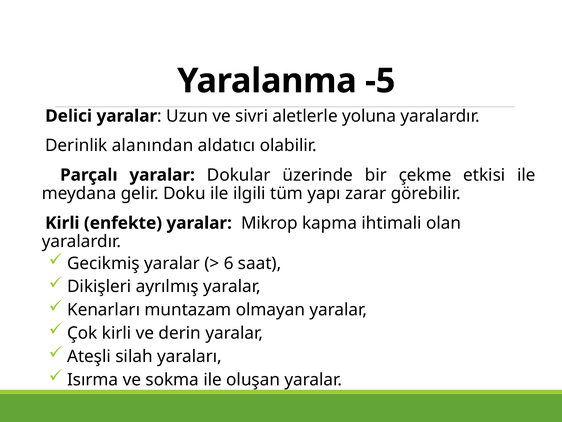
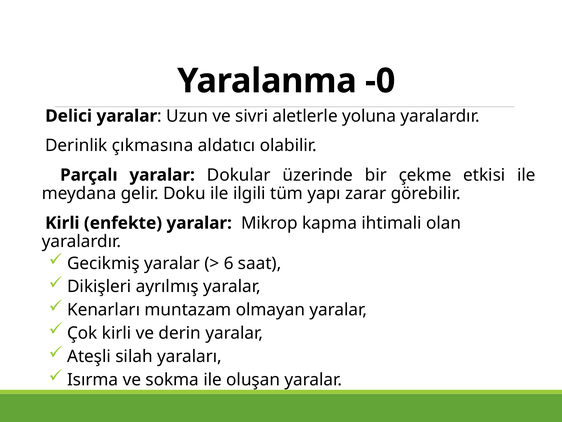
-5: -5 -> -0 (380, 81)
alanından: alanından -> çıkmasına (153, 145)
